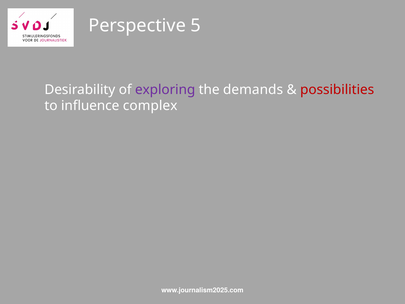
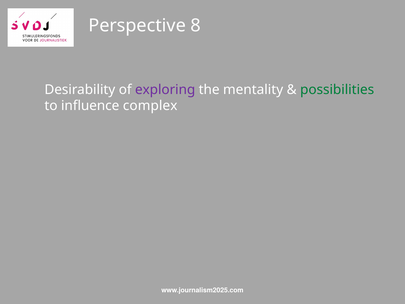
5: 5 -> 8 (196, 26)
demands: demands -> mentality (253, 90)
possibilities colour: red -> green (337, 90)
